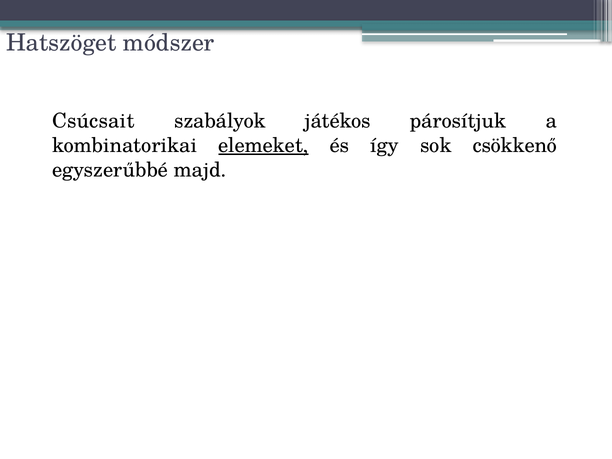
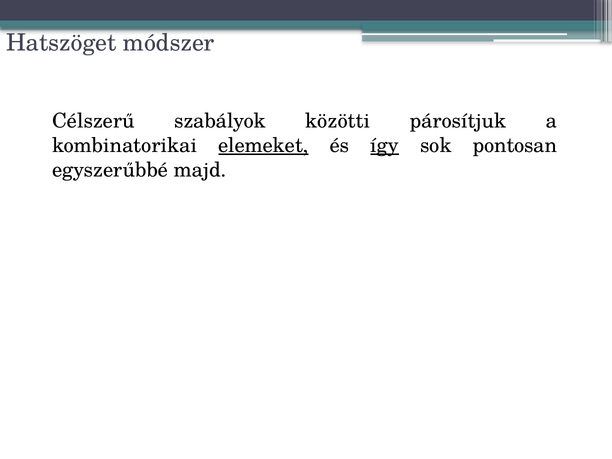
Csúcsait: Csúcsait -> Célszerű (93, 121)
játékos: játékos -> közötti (338, 121)
így underline: none -> present (385, 145)
csökkenő: csökkenő -> pontosan (515, 145)
